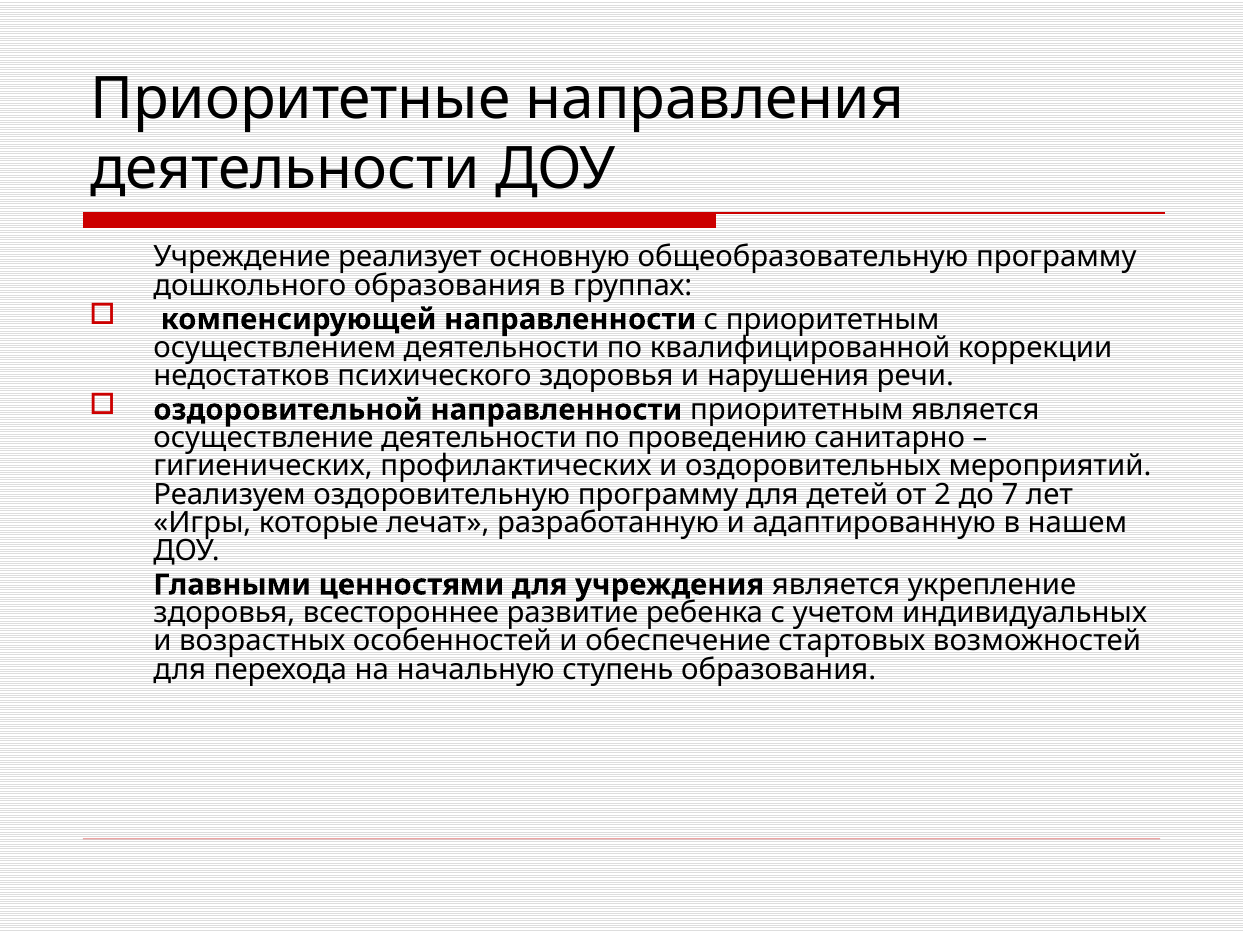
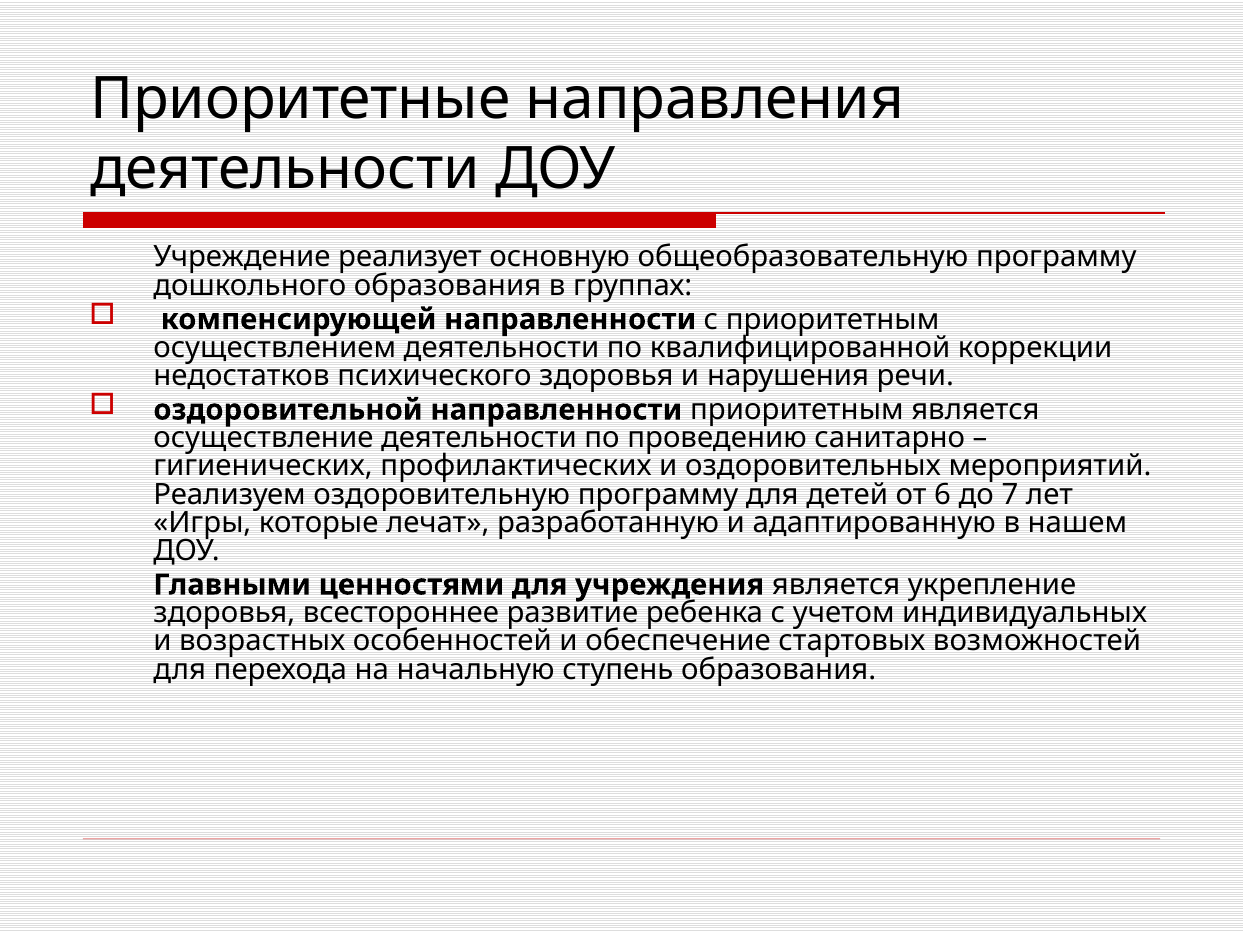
2: 2 -> 6 (943, 495)
